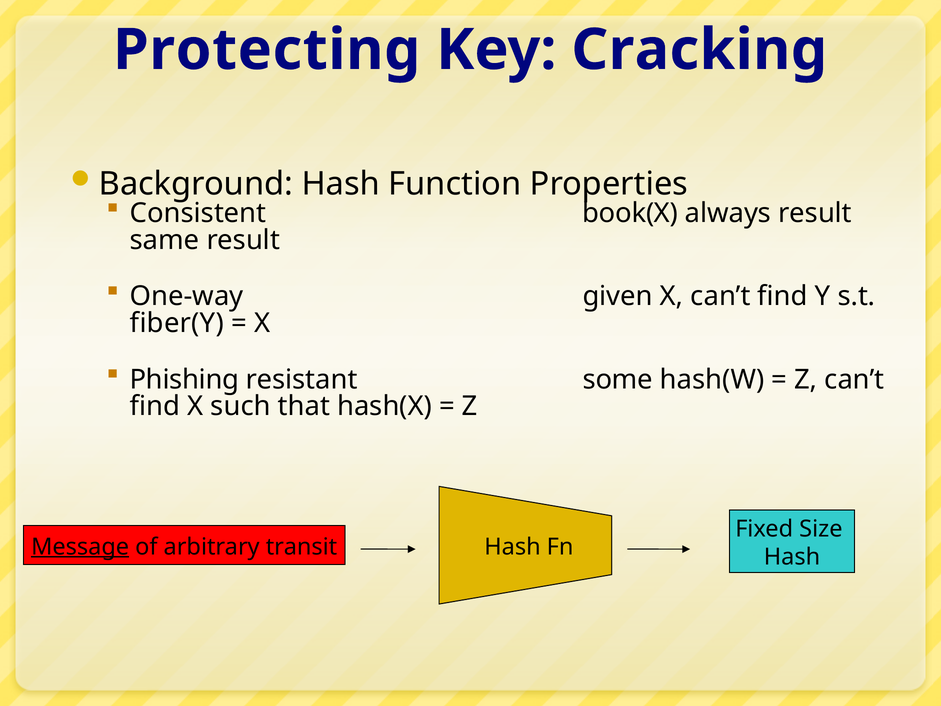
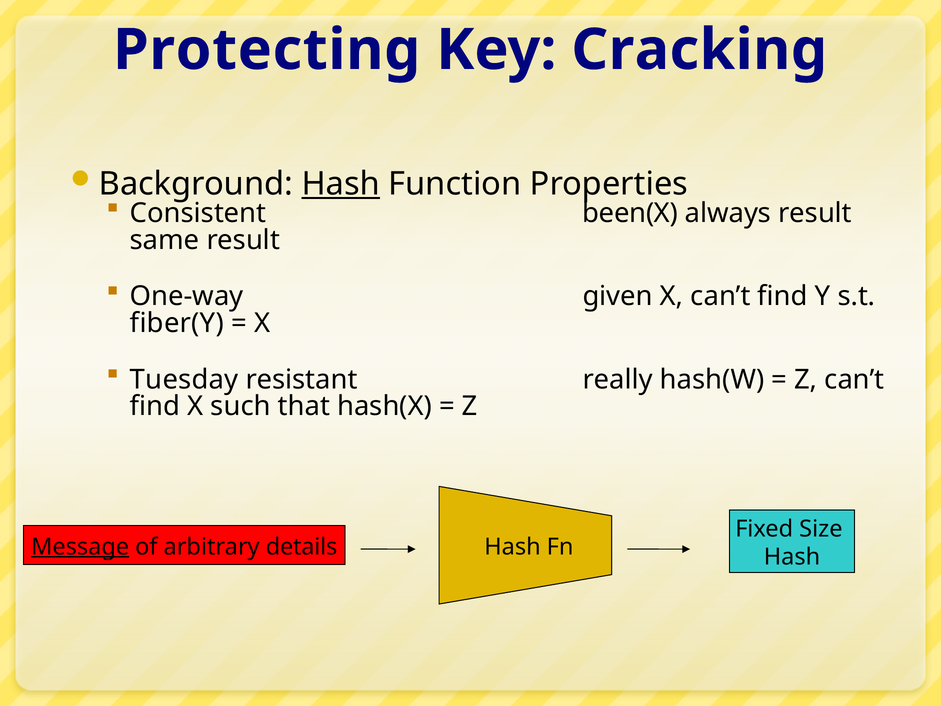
Hash underline: none -> present (341, 184)
book(X: book(X -> been(X (630, 213)
Phishing: Phishing -> Tuesday (184, 379)
some: some -> really (618, 379)
transit: transit -> details (302, 547)
